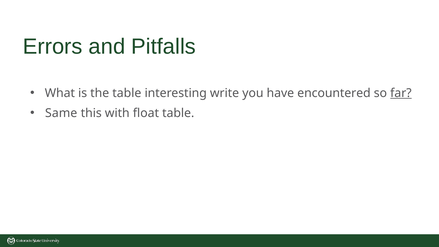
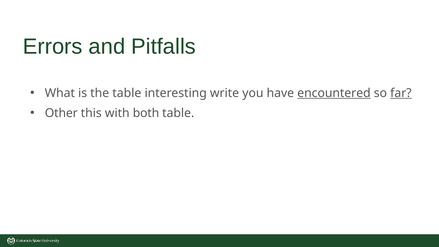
encountered underline: none -> present (334, 93)
Same: Same -> Other (61, 113)
float: float -> both (146, 113)
